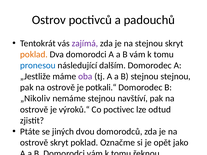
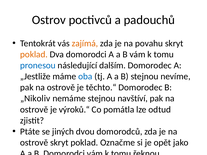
zajímá colour: purple -> orange (85, 43)
na stejnou: stejnou -> povahu (149, 43)
oba colour: purple -> blue (85, 77)
stejnou stejnou: stejnou -> nevíme (176, 77)
potkali.“: potkali.“ -> těchto.“ (101, 88)
poctivec: poctivec -> pomátla (119, 110)
